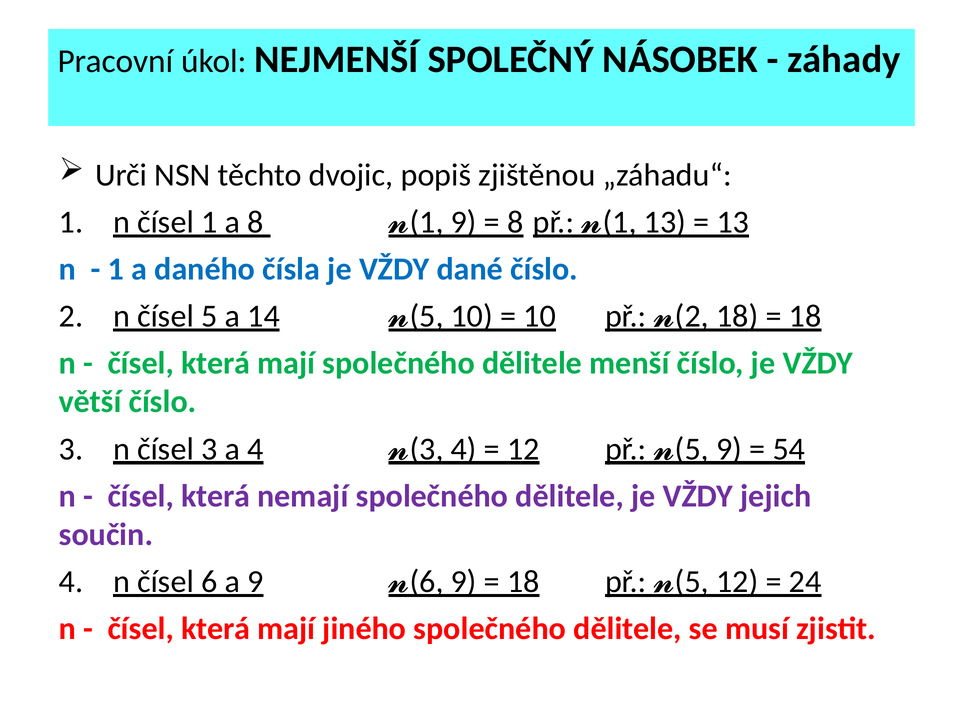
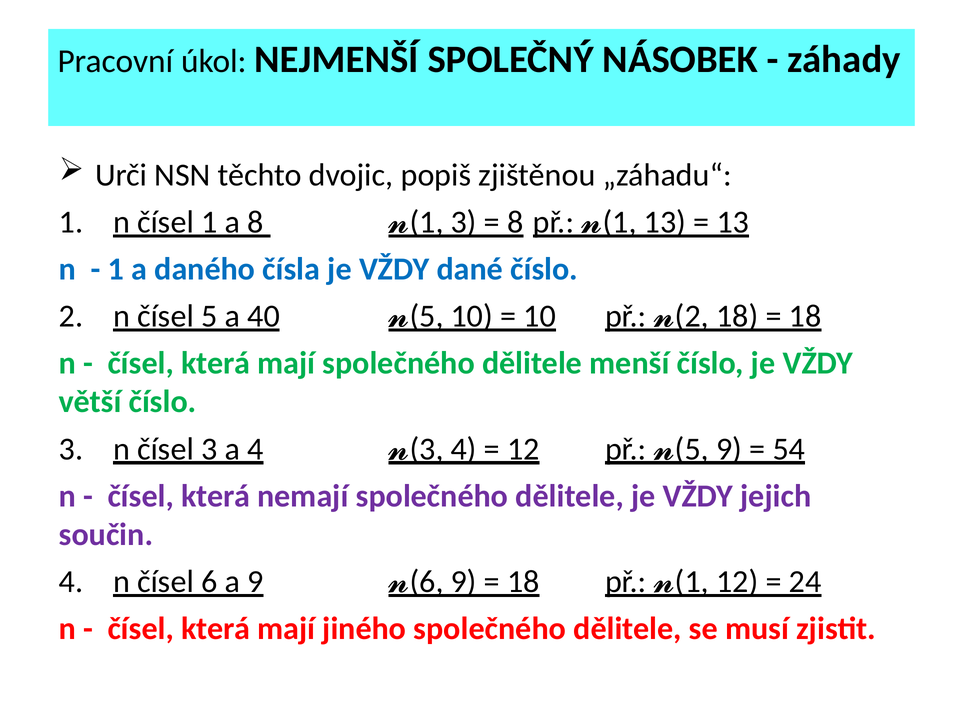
1 9: 9 -> 3 (464, 222)
14: 14 -> 40 (264, 316)
5: 5 -> 1 (692, 582)
